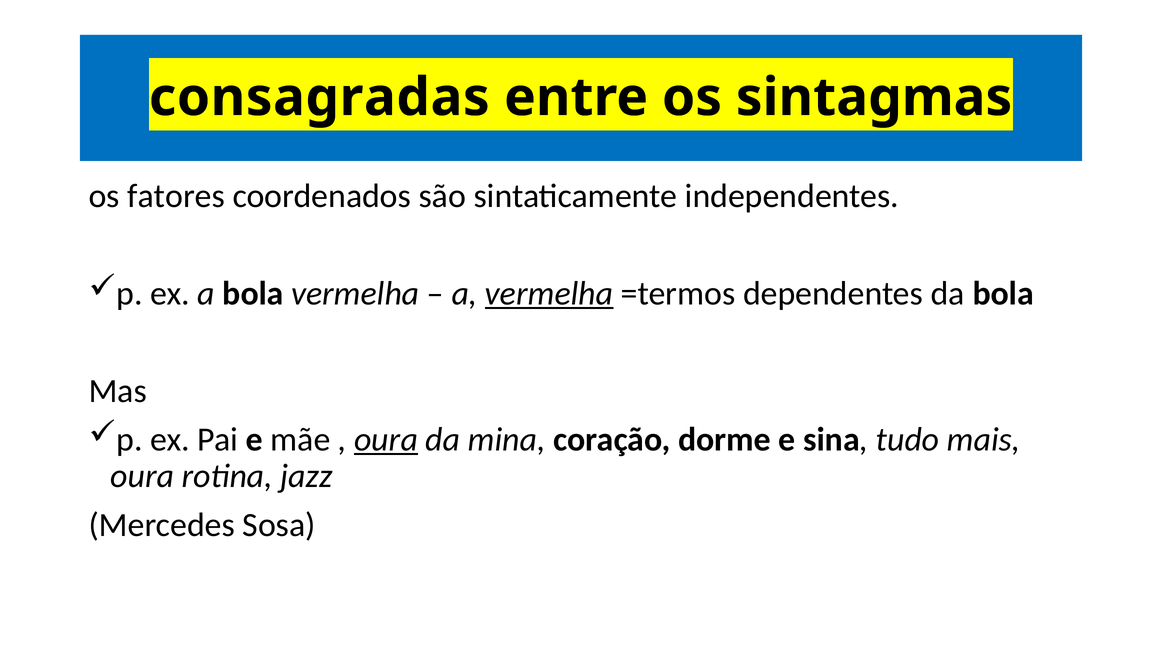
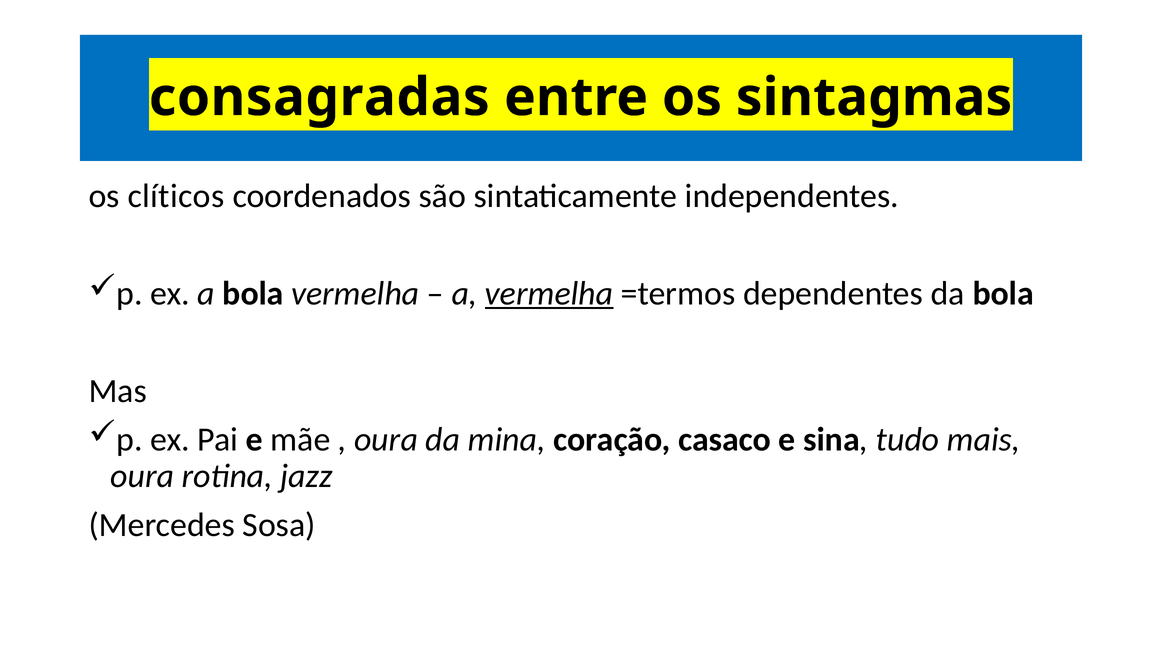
fatores: fatores -> clíticos (176, 196)
oura underline: present -> none (386, 440)
dorme: dorme -> casaco (725, 440)
